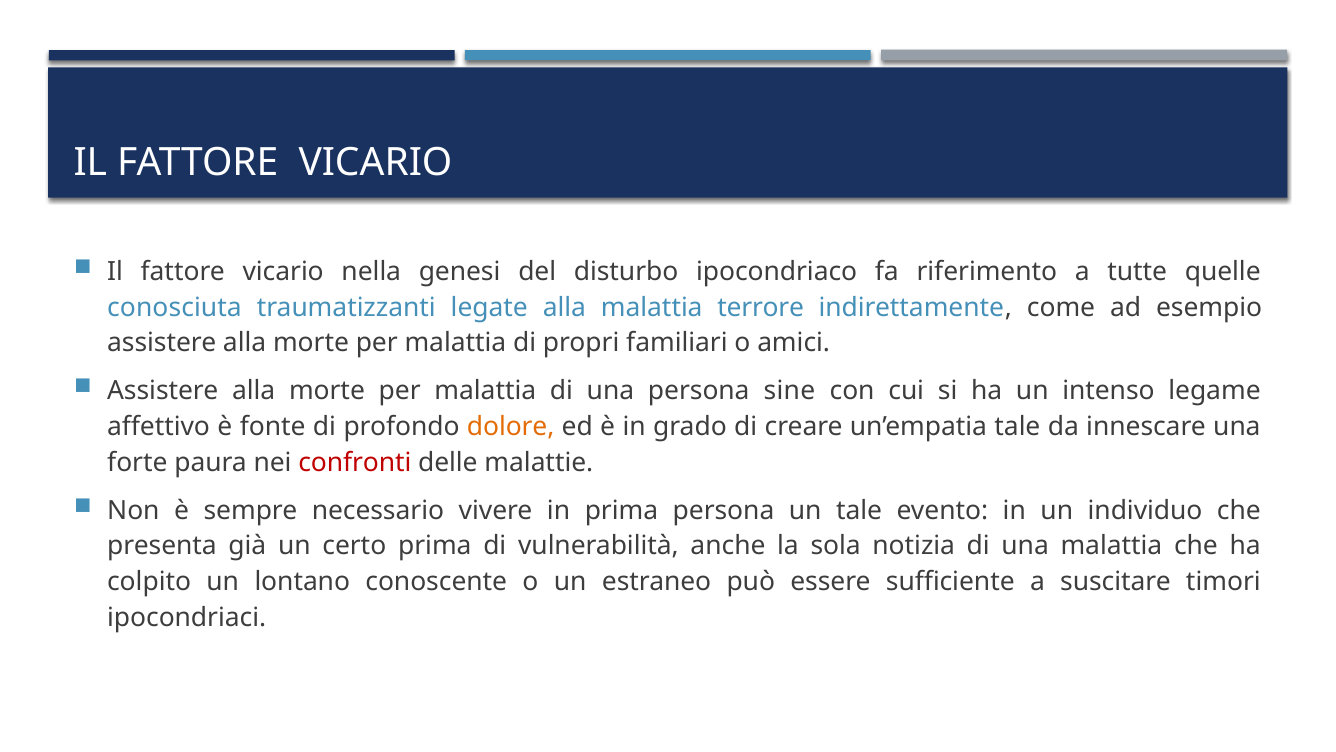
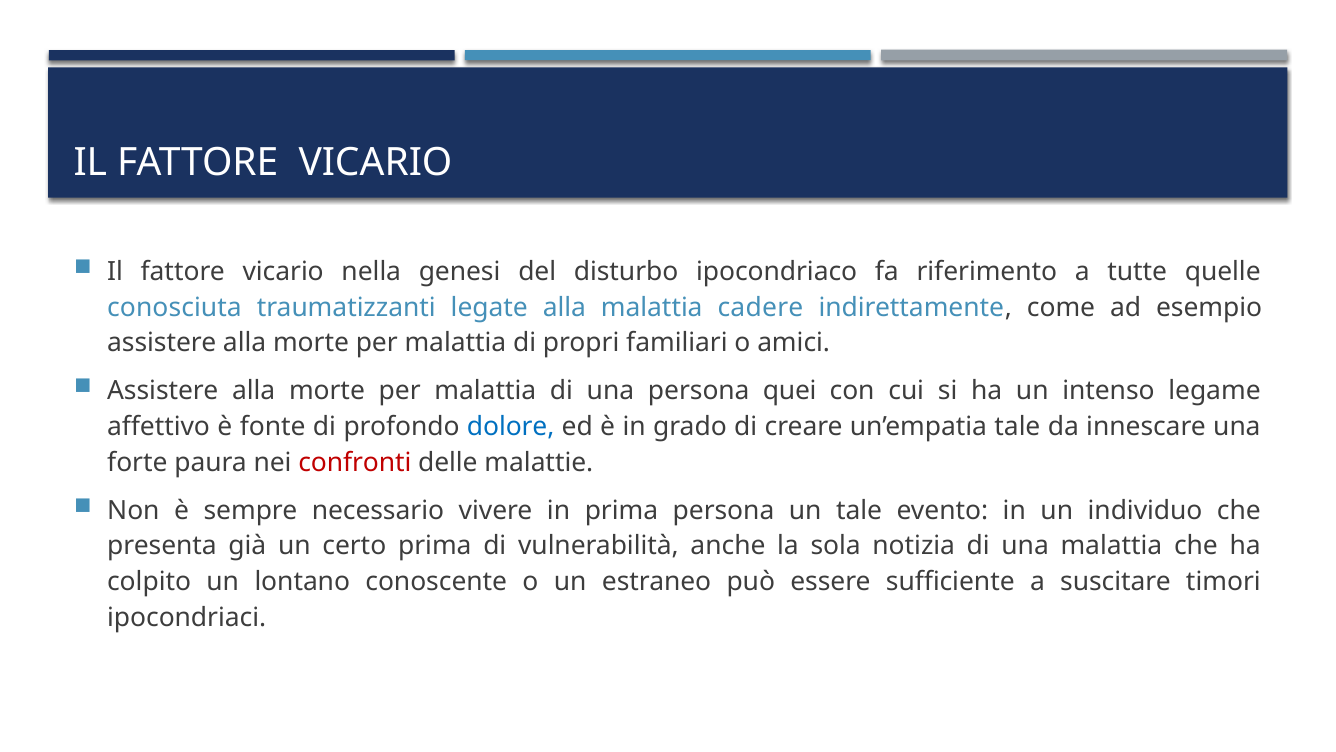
terrore: terrore -> cadere (760, 307)
sine: sine -> quei (790, 391)
dolore colour: orange -> blue (511, 426)
